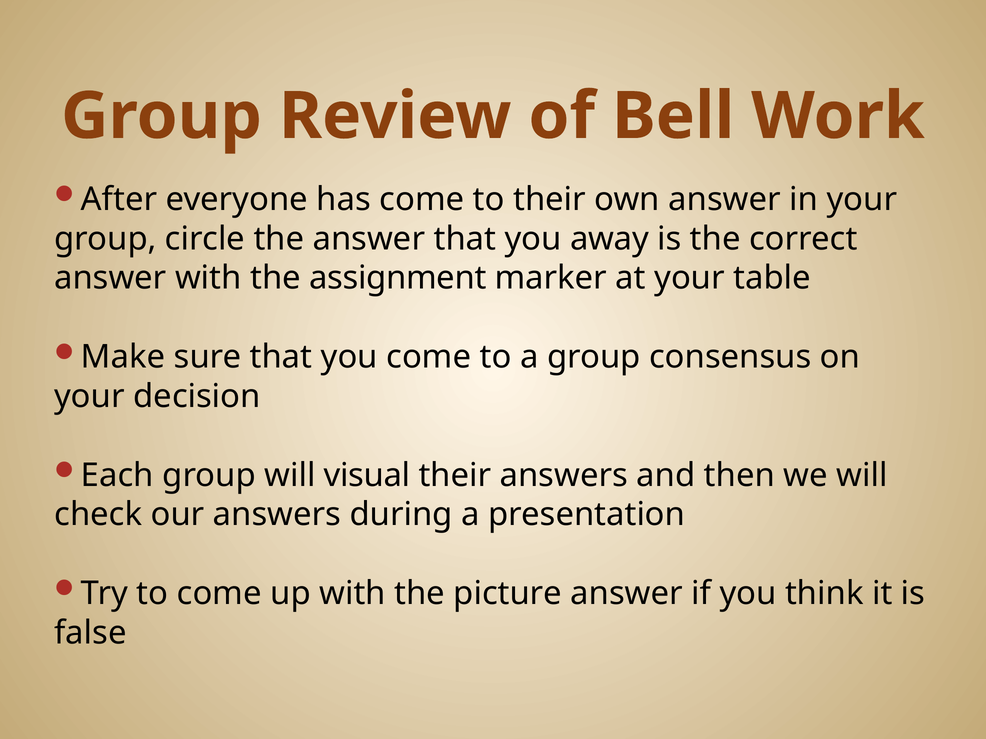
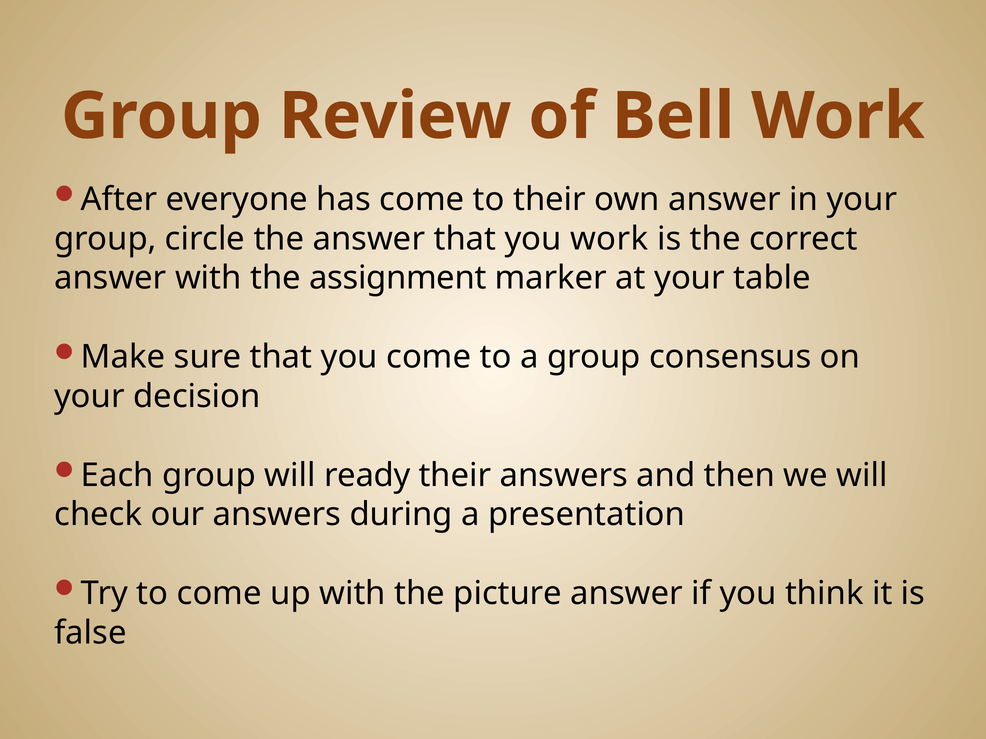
you away: away -> work (609, 239)
visual: visual -> ready (367, 476)
